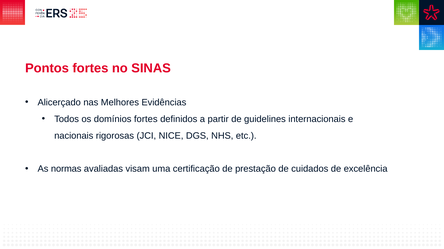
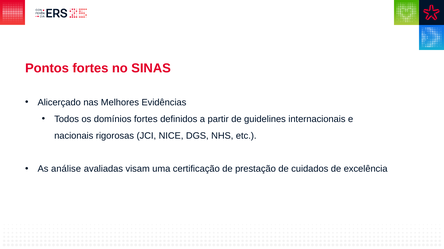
normas: normas -> análise (66, 169)
